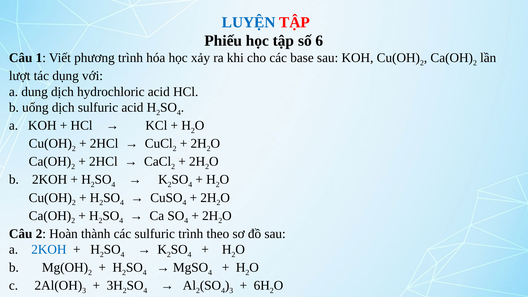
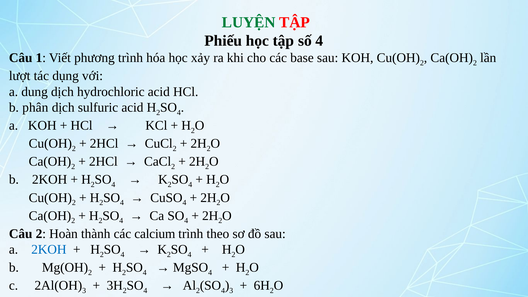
LUYỆN colour: blue -> green (249, 22)
số 6: 6 -> 4 (319, 41)
uống: uống -> phân (35, 108)
các sulfuric: sulfuric -> calcium (155, 234)
